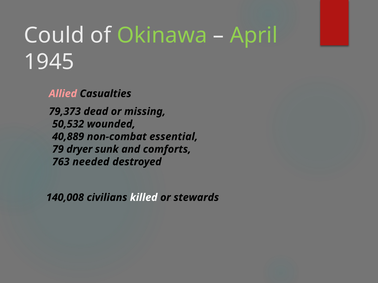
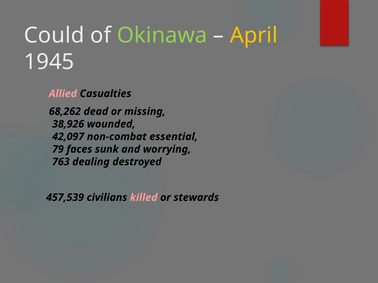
April colour: light green -> yellow (254, 35)
79,373: 79,373 -> 68,262 (65, 112)
50,532: 50,532 -> 38,926 (68, 124)
40,889: 40,889 -> 42,097 (68, 137)
dryer: dryer -> faces (79, 149)
comforts: comforts -> worrying (167, 149)
needed: needed -> dealing (91, 162)
140,008: 140,008 -> 457,539 (65, 198)
killed colour: white -> pink (144, 198)
